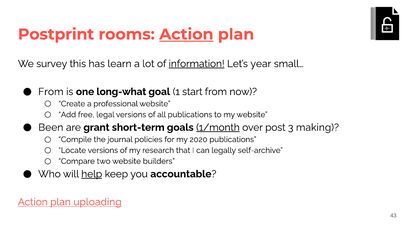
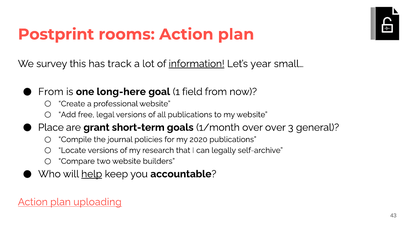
Action underline: present -> none (186, 34)
learn: learn -> track (120, 64)
long-what: long-what -> long-here (121, 92)
start: start -> field (192, 92)
Been: Been -> Place (51, 128)
1/month underline: present -> none (218, 128)
over post: post -> over (275, 128)
making: making -> general (318, 128)
